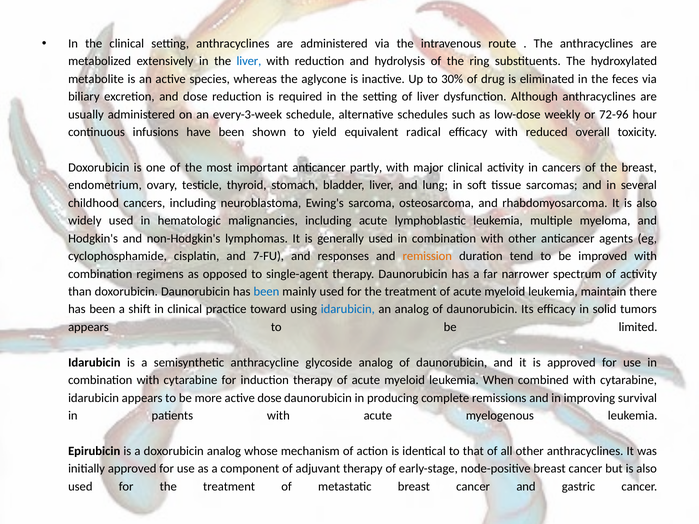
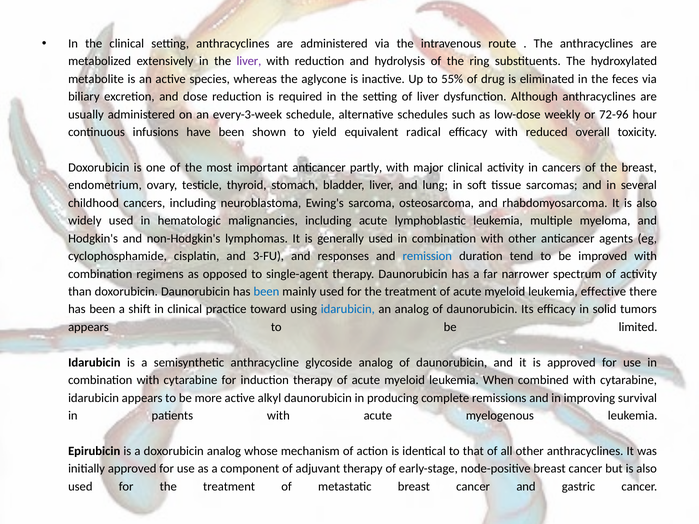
liver colour: blue -> purple (249, 61)
30%: 30% -> 55% (452, 79)
7-FU: 7-FU -> 3-FU (268, 256)
remission colour: orange -> blue (427, 256)
maintain: maintain -> effective (603, 292)
active dose: dose -> alkyl (269, 398)
